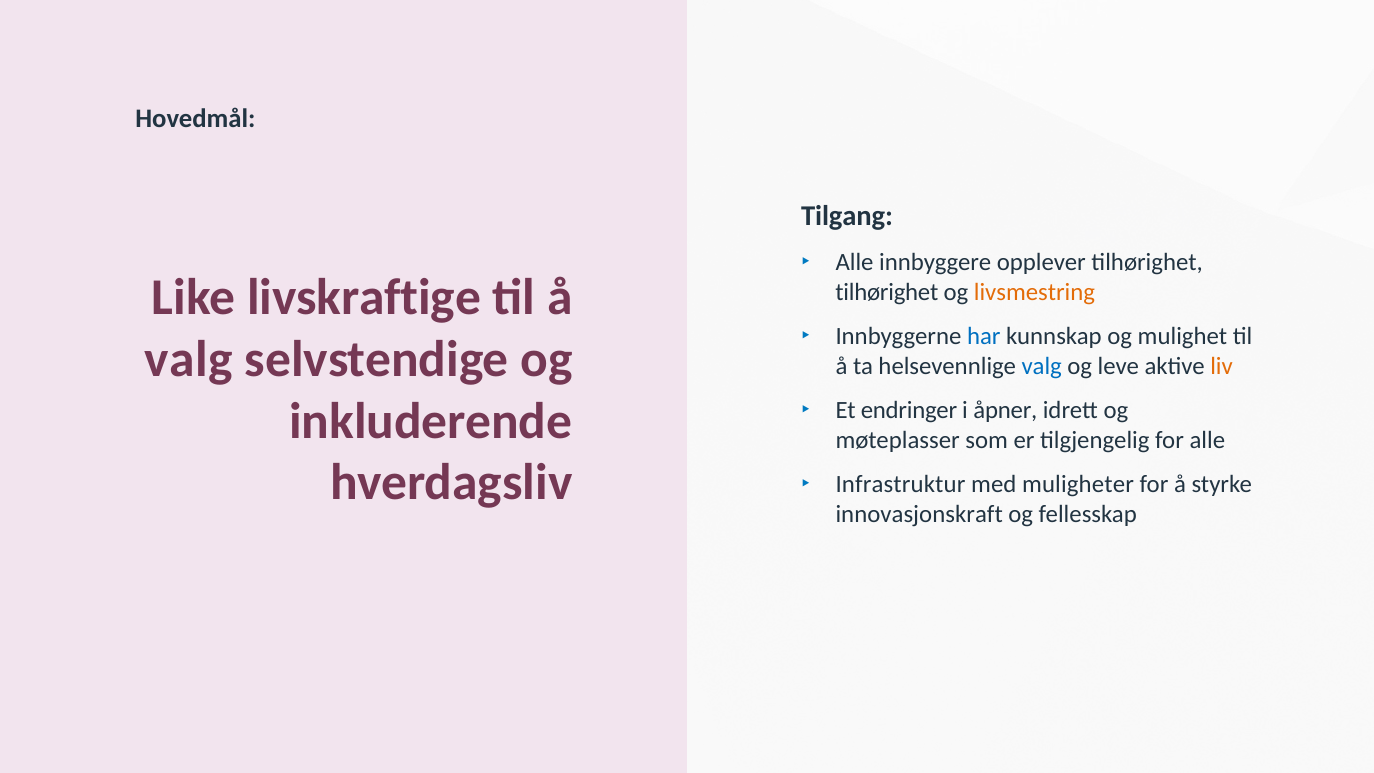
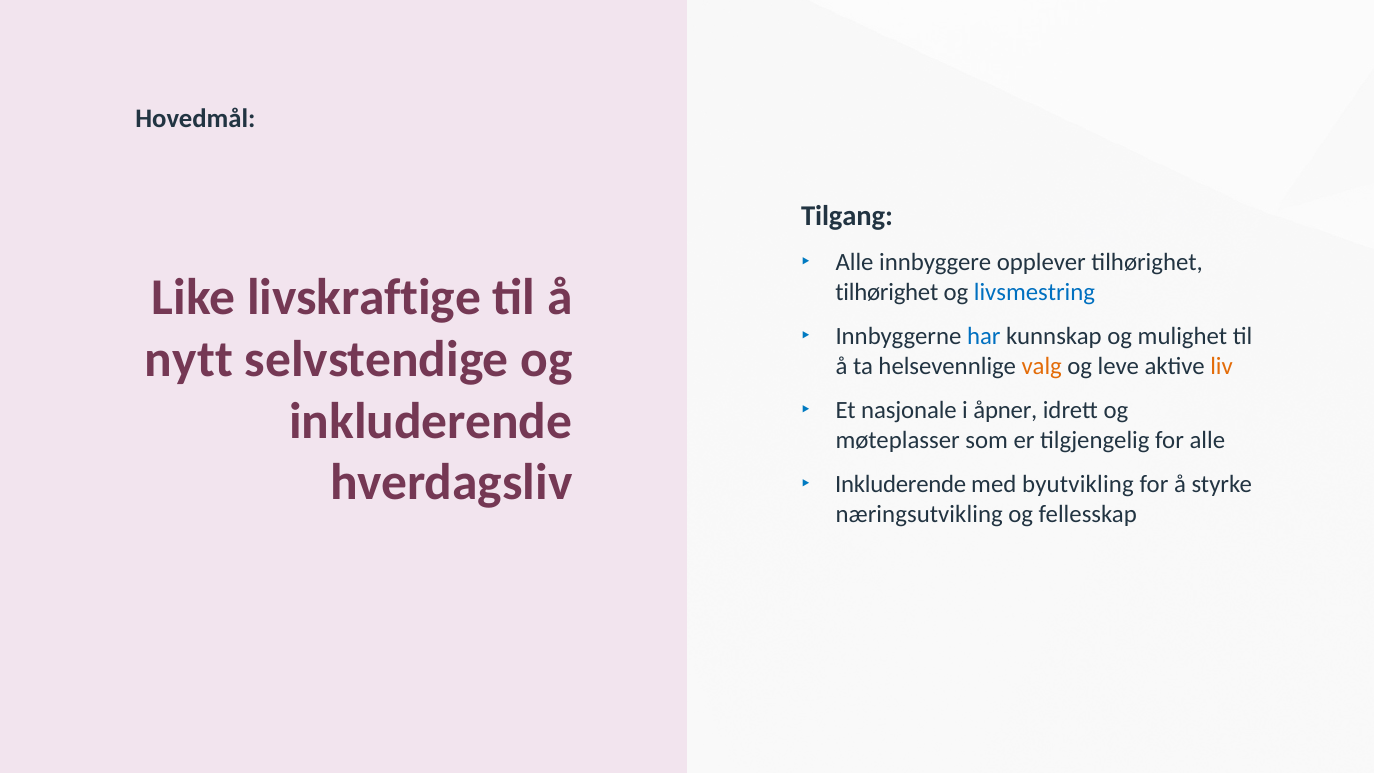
livsmestring colour: orange -> blue (1034, 292)
valg: valg -> nytt (189, 359)
valg colour: blue -> orange (1042, 366)
endringer: endringer -> nasjonale (909, 410)
Infrastruktur: Infrastruktur -> Inkluderende (901, 484)
muligheter: muligheter -> byutvikling (1078, 484)
innovasjonskraft: innovasjonskraft -> næringsutvikling (919, 514)
